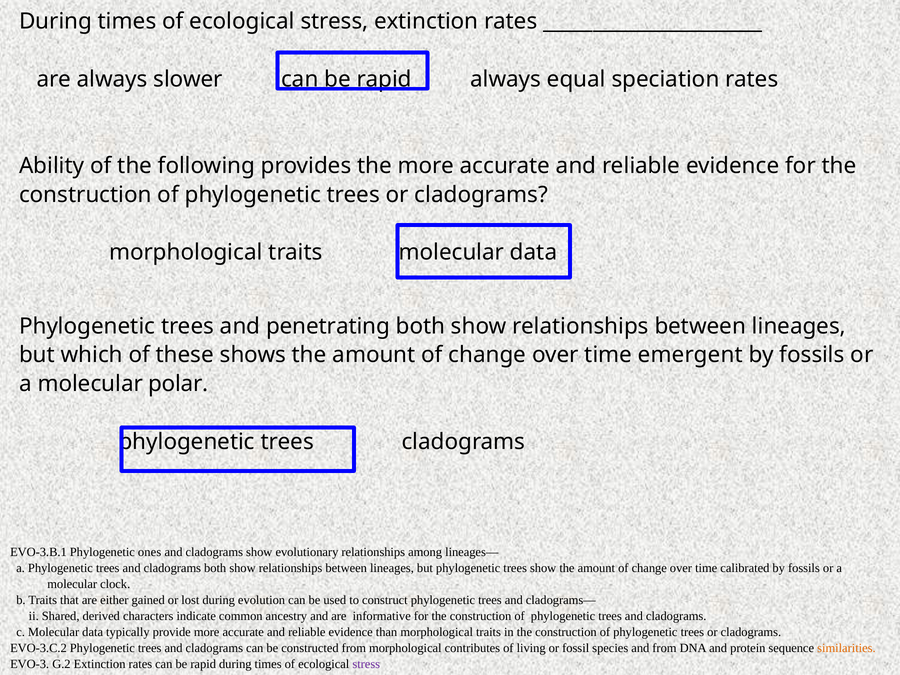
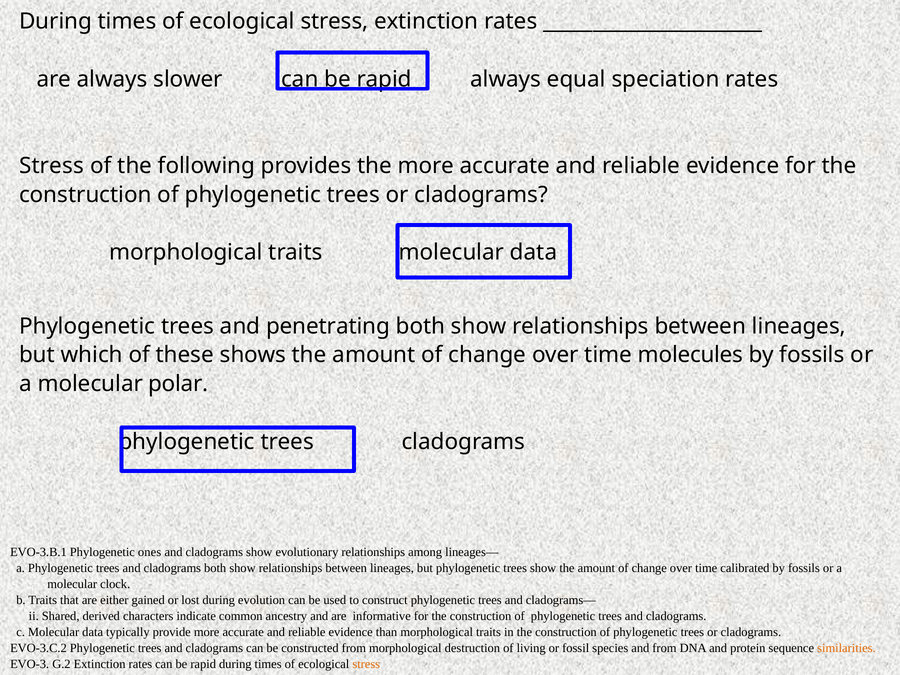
Ability: Ability -> Stress (52, 166)
emergent: emergent -> molecules (691, 355)
contributes: contributes -> destruction (472, 648)
stress colour: purple -> orange (366, 664)
